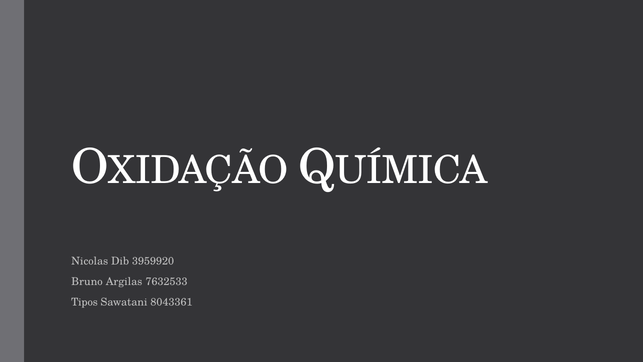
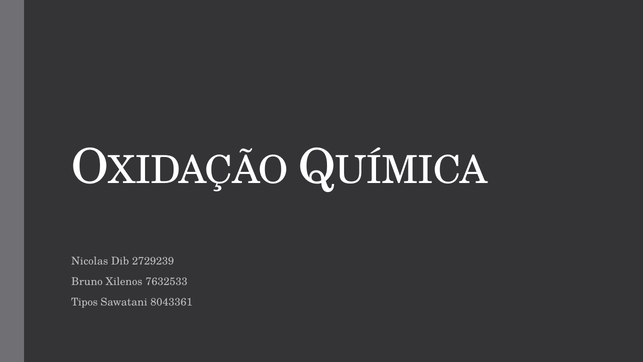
3959920: 3959920 -> 2729239 (153, 261)
Argilas: Argilas -> Xilenos (124, 281)
